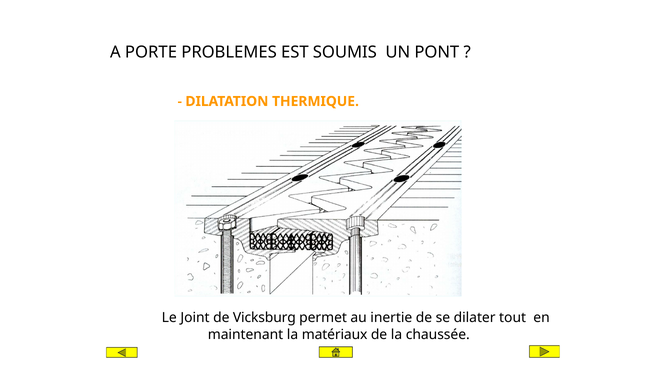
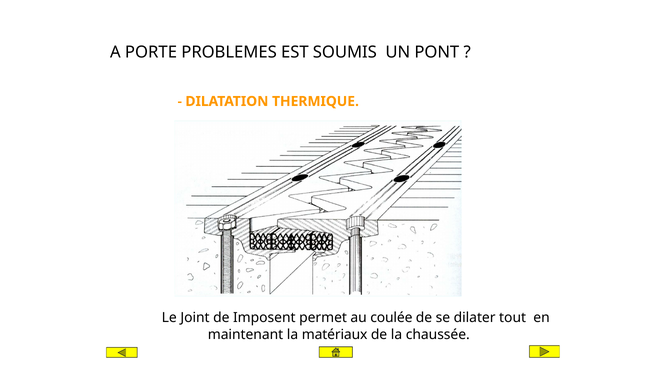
Vicksburg: Vicksburg -> Imposent (264, 318)
inertie: inertie -> coulée (391, 318)
